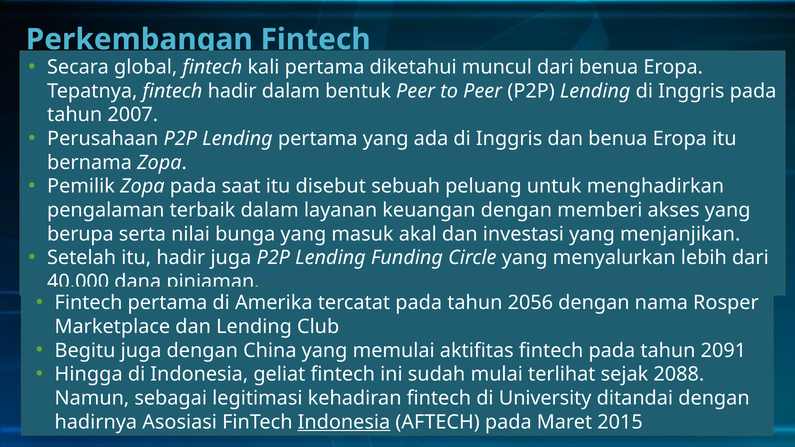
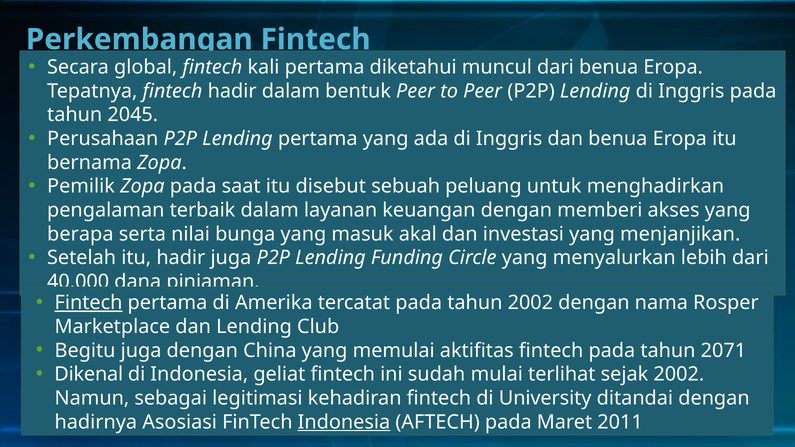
2007: 2007 -> 2045 (133, 115)
berupa: berupa -> berapa (80, 234)
Fintech underline: none -> present (89, 303)
tahun 2056: 2056 -> 2002 (530, 303)
2091: 2091 -> 2071 (723, 351)
Hingga: Hingga -> Dikenal (89, 375)
sejak 2088: 2088 -> 2002 (679, 375)
2015: 2015 -> 2011 (620, 422)
